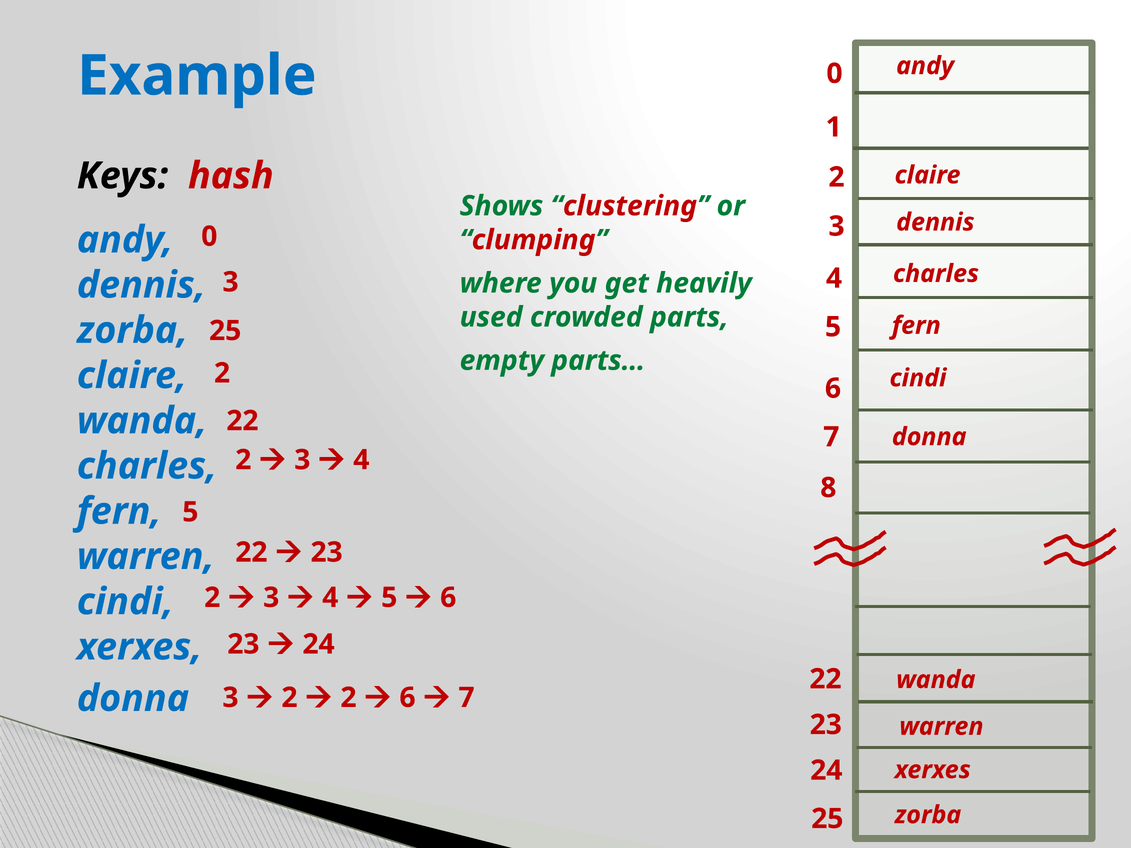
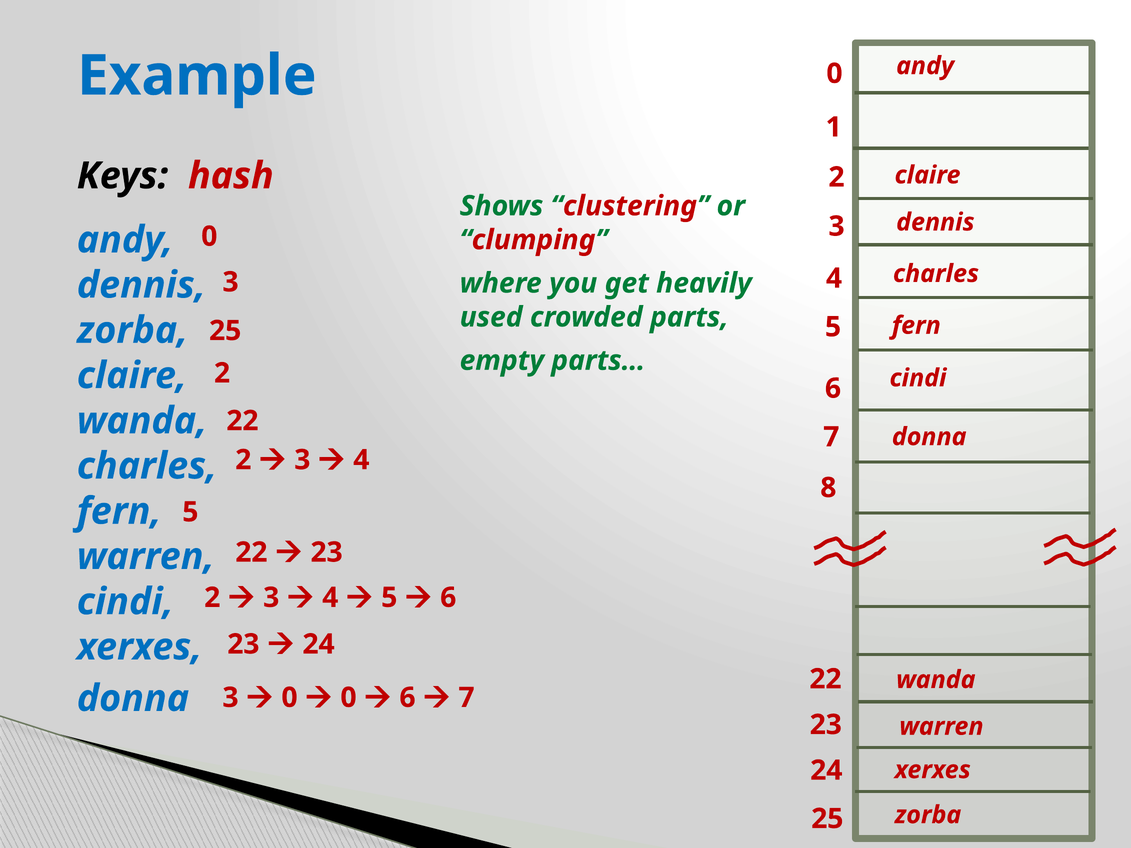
2: 2 -> 0 (290, 698)
2: 2 -> 0 (349, 698)
